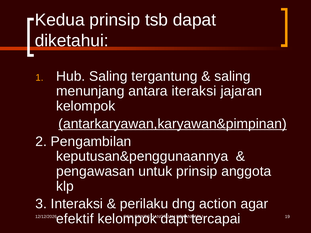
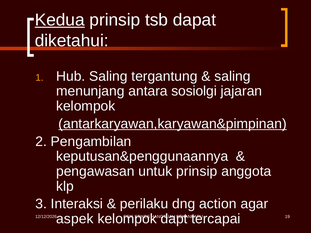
Kedua underline: none -> present (60, 20)
iteraksi: iteraksi -> sosiolgi (194, 91)
efektif: efektif -> aspek (75, 219)
